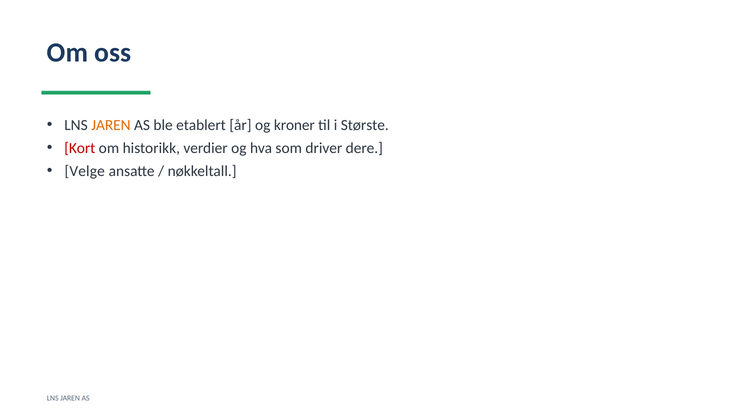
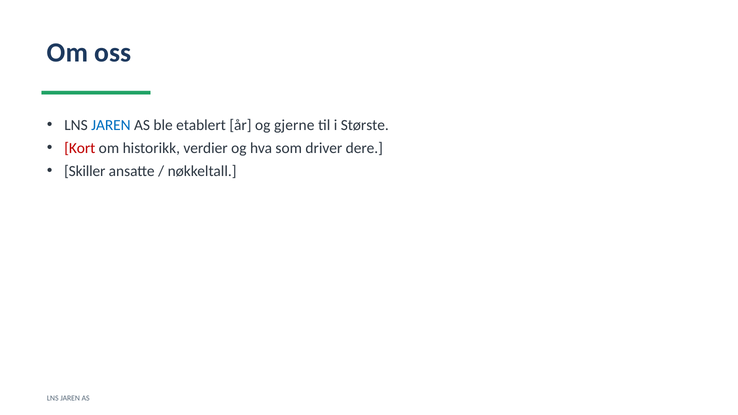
JAREN colour: orange -> blue (111, 125)
kroner: kroner -> gjerne (294, 125)
Velge: Velge -> Skiller (85, 171)
